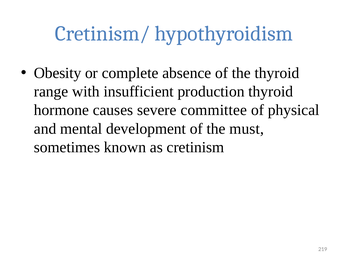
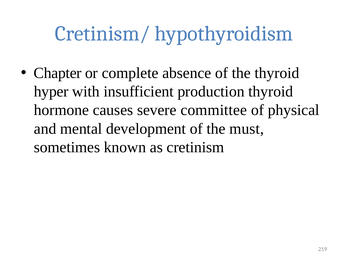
Obesity: Obesity -> Chapter (58, 73)
range: range -> hyper (51, 92)
